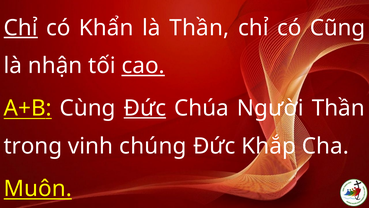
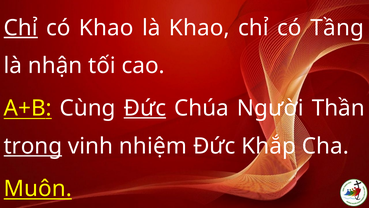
có Khẩn: Khẩn -> Khao (106, 28)
là Thần: Thần -> Khao (199, 28)
Cũng: Cũng -> Tầng (337, 28)
cao underline: present -> none (143, 66)
trong underline: none -> present (33, 146)
chúng: chúng -> nhiệm (153, 146)
